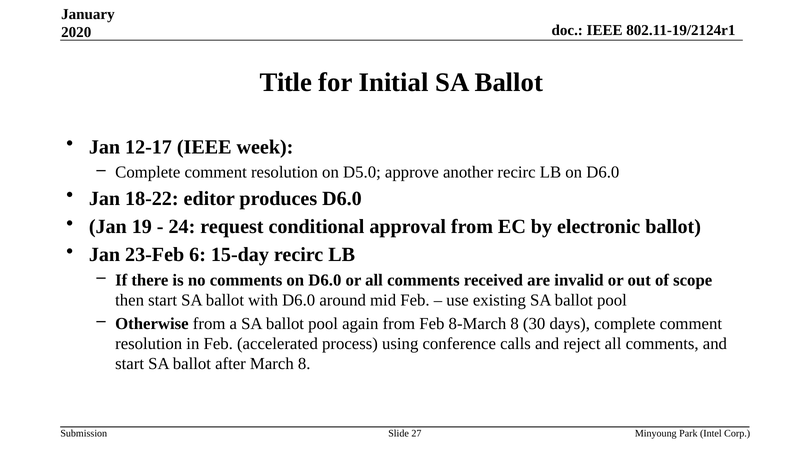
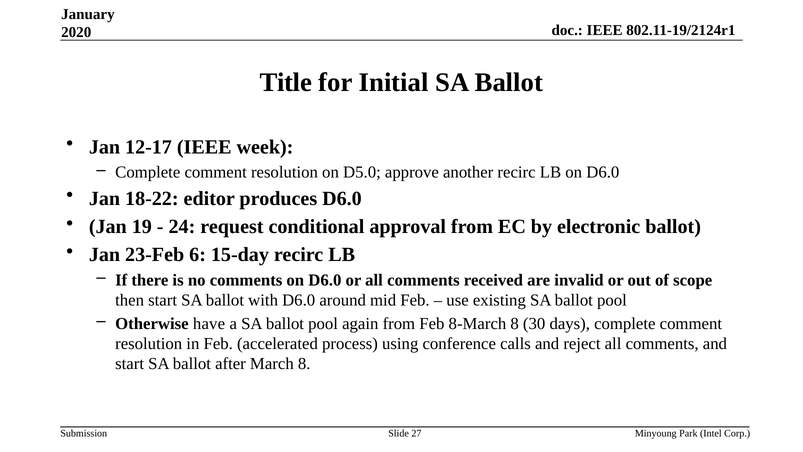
Otherwise from: from -> have (209, 323)
